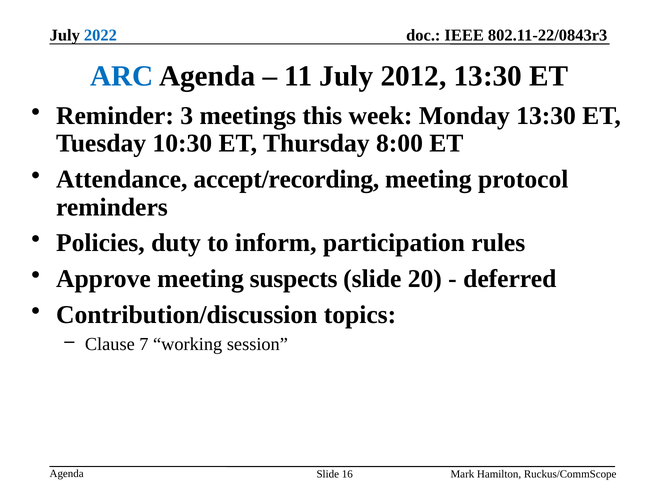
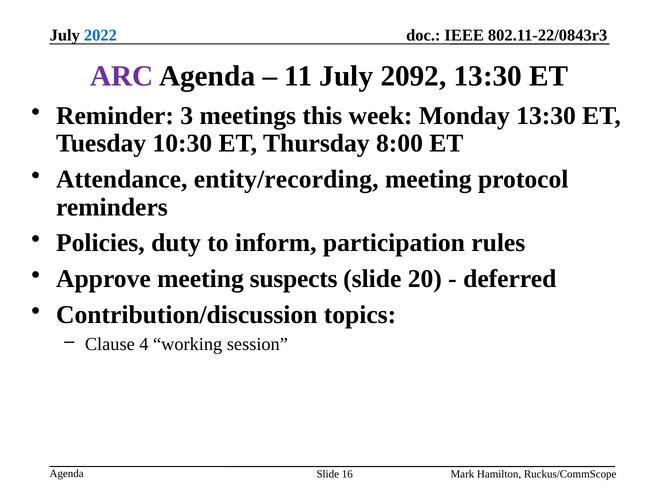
ARC colour: blue -> purple (122, 76)
2012: 2012 -> 2092 (413, 76)
accept/recording: accept/recording -> entity/recording (286, 179)
7: 7 -> 4 (144, 344)
